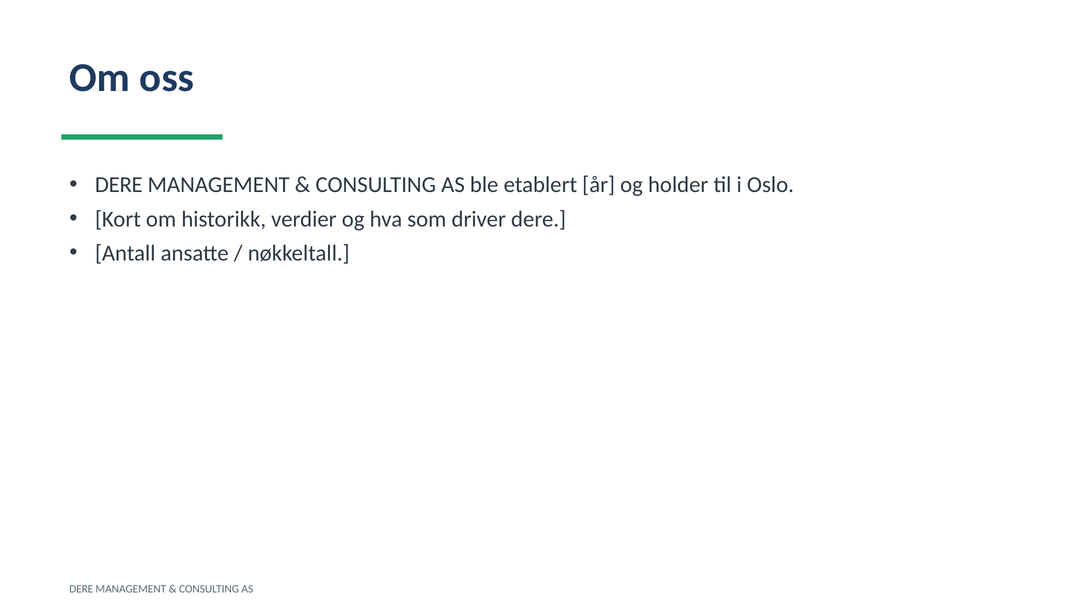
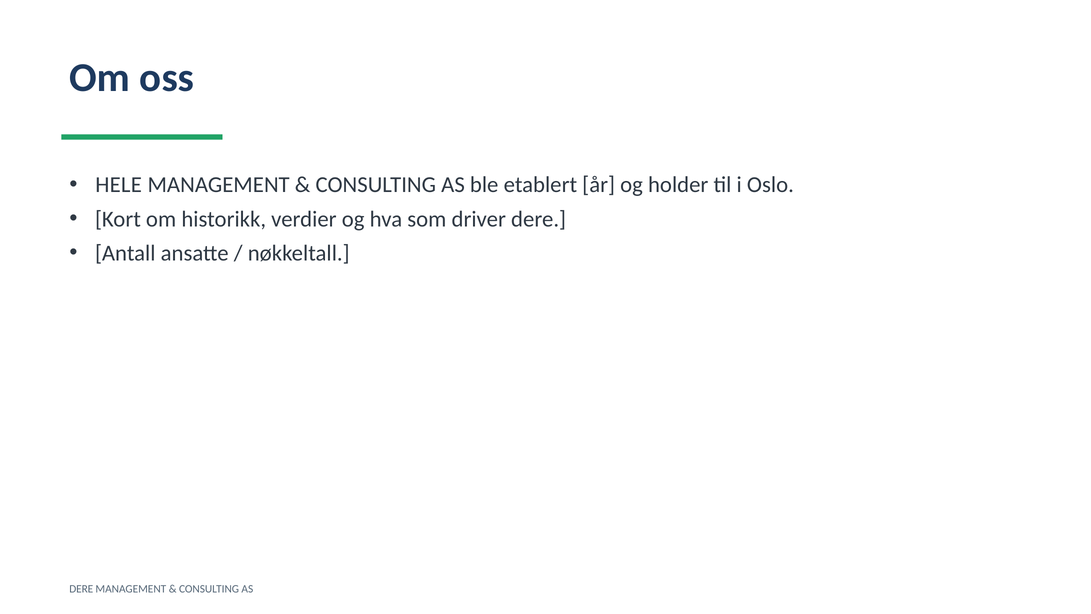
DERE: DERE -> HELE (119, 185)
